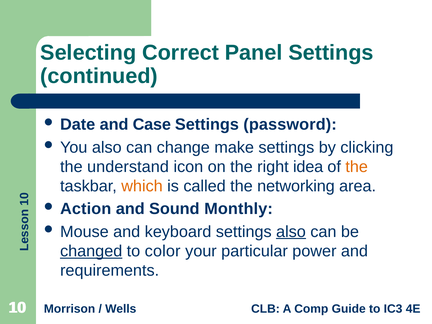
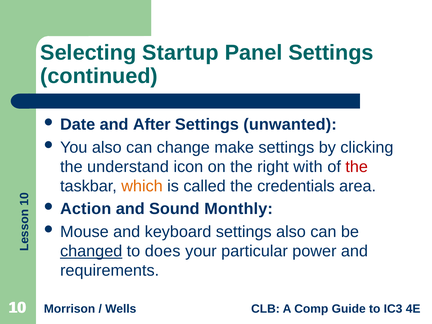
Correct: Correct -> Startup (181, 53)
Case: Case -> After (152, 125)
password: password -> unwanted (290, 125)
idea: idea -> with (308, 167)
the colour: orange -> red (357, 167)
networking: networking -> credentials (296, 186)
also underline: present -> none (291, 232)
color: color -> does (163, 251)
